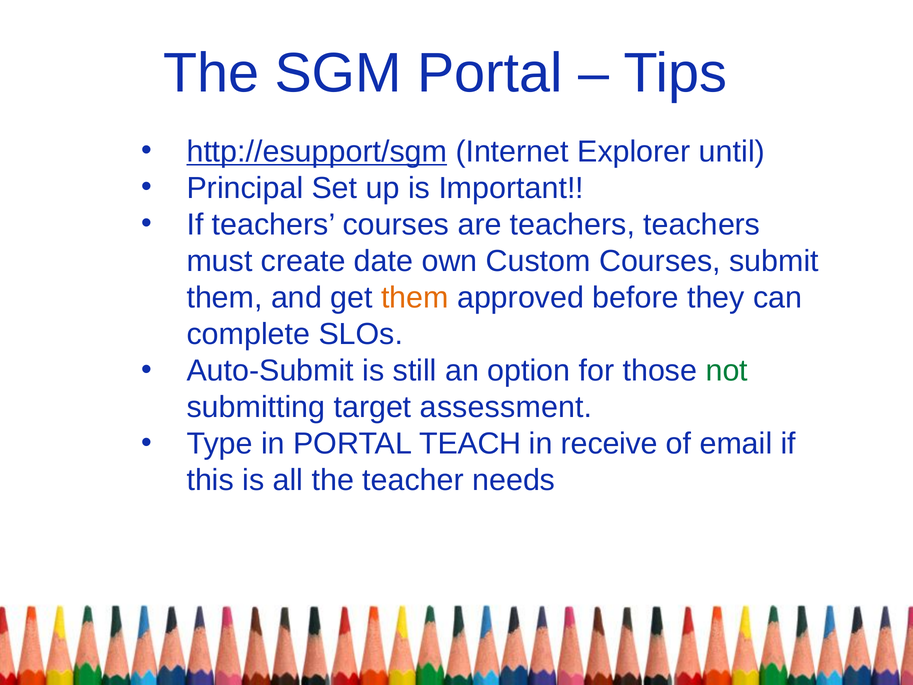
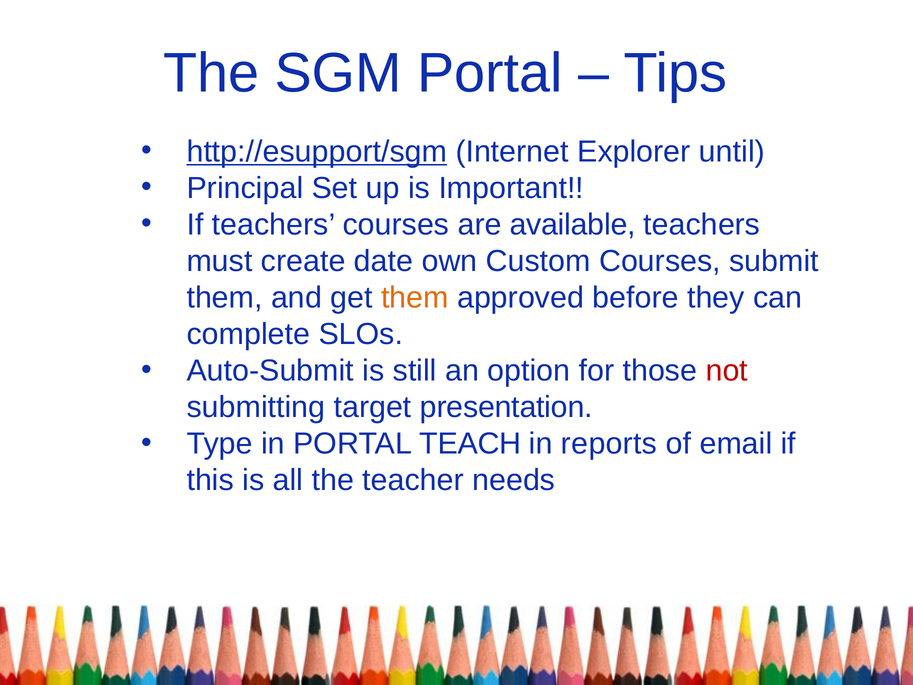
are teachers: teachers -> available (573, 224)
not colour: green -> red (727, 371)
assessment: assessment -> presentation (506, 407)
receive: receive -> reports (609, 444)
